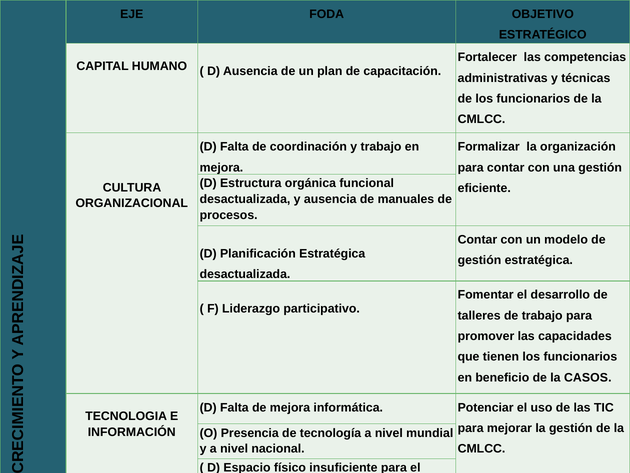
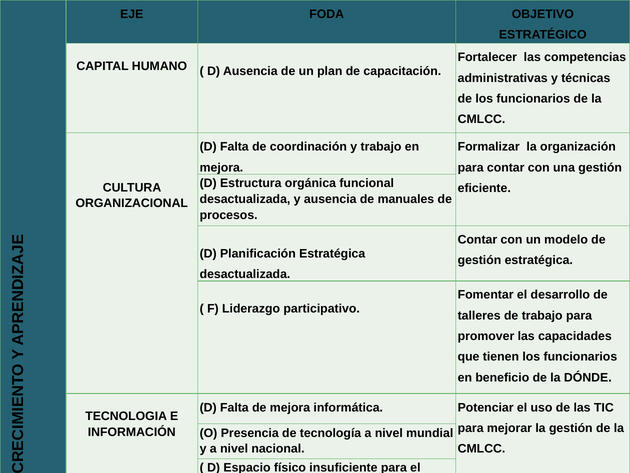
CASOS: CASOS -> DÓNDE (588, 377)
